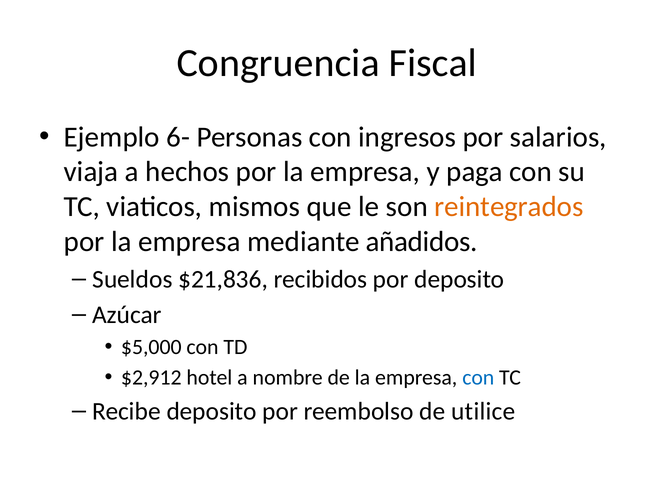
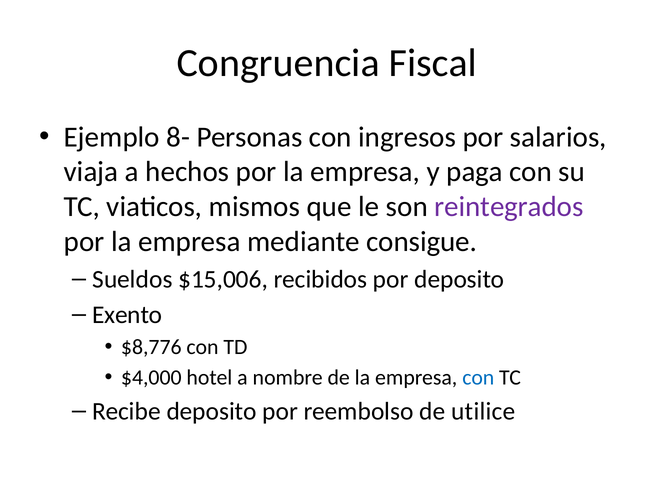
6-: 6- -> 8- (178, 137)
reintegrados colour: orange -> purple (509, 207)
añadidos: añadidos -> consigue (422, 242)
$21,836: $21,836 -> $15,006 (223, 279)
Azúcar: Azúcar -> Exento (127, 315)
$5,000: $5,000 -> $8,776 (151, 348)
$2,912: $2,912 -> $4,000 (151, 378)
